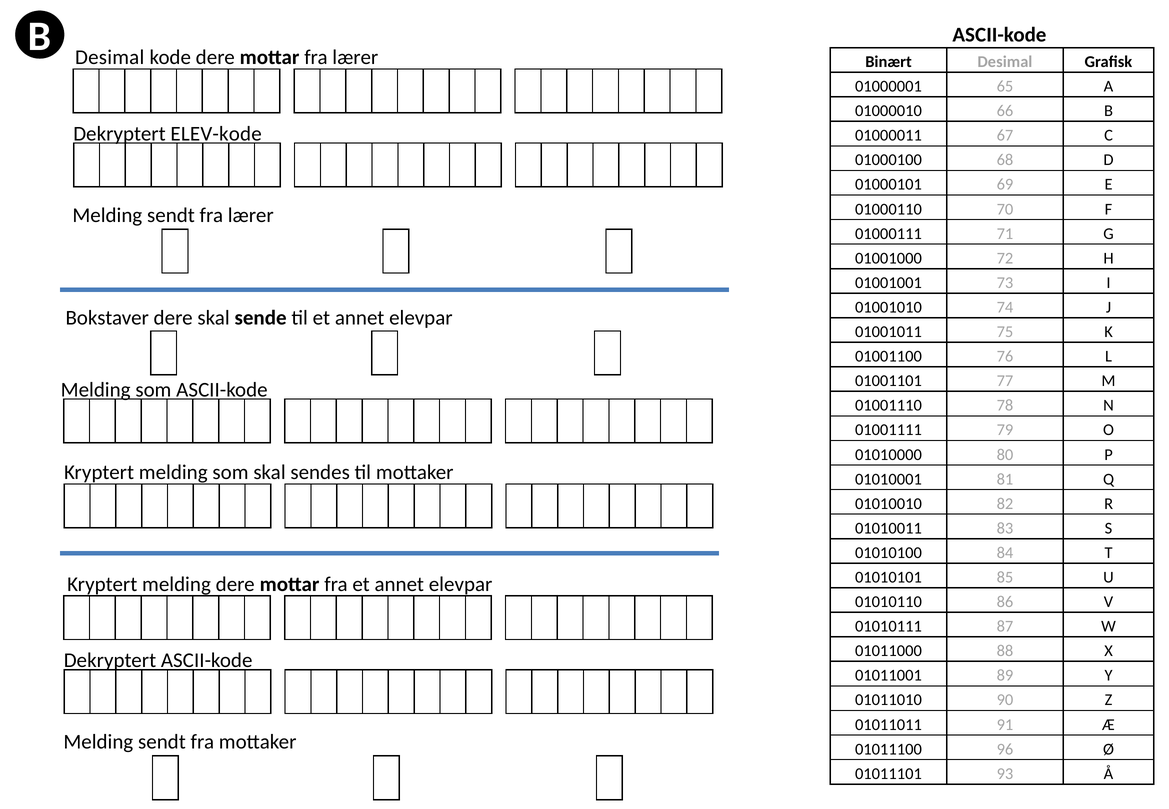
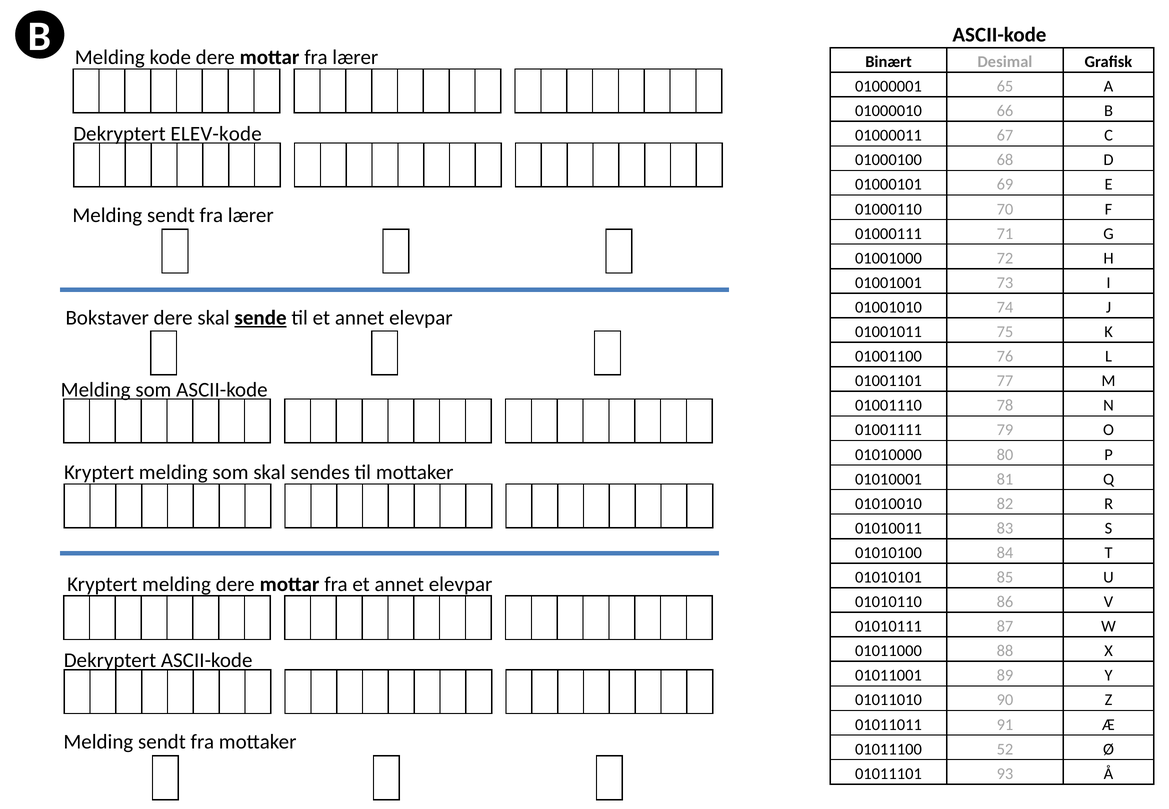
Desimal: Desimal -> Melding (110, 58)
sende underline: none -> present (261, 318)
96: 96 -> 52 (1005, 749)
